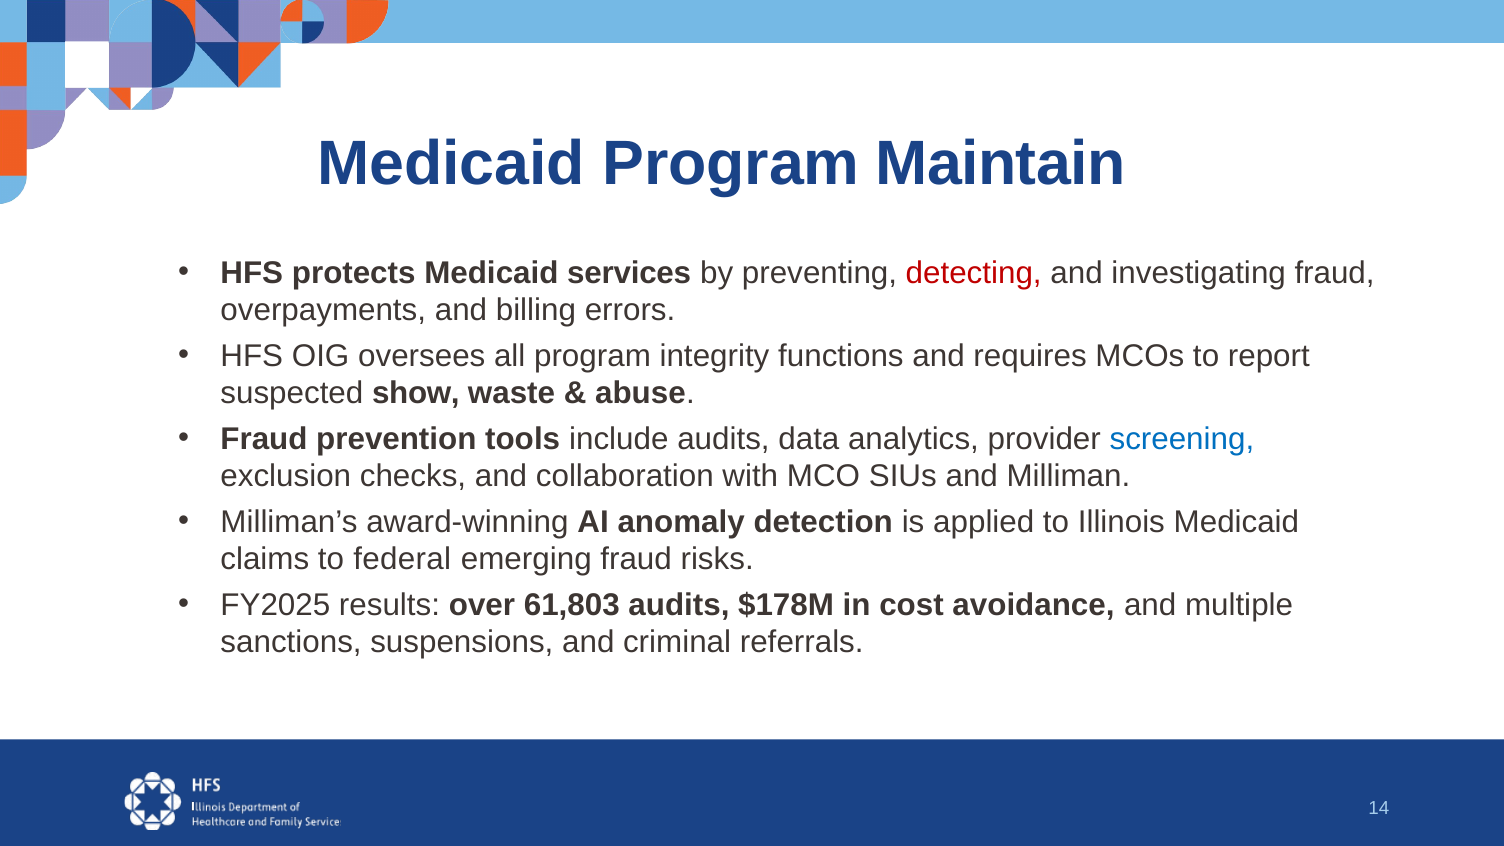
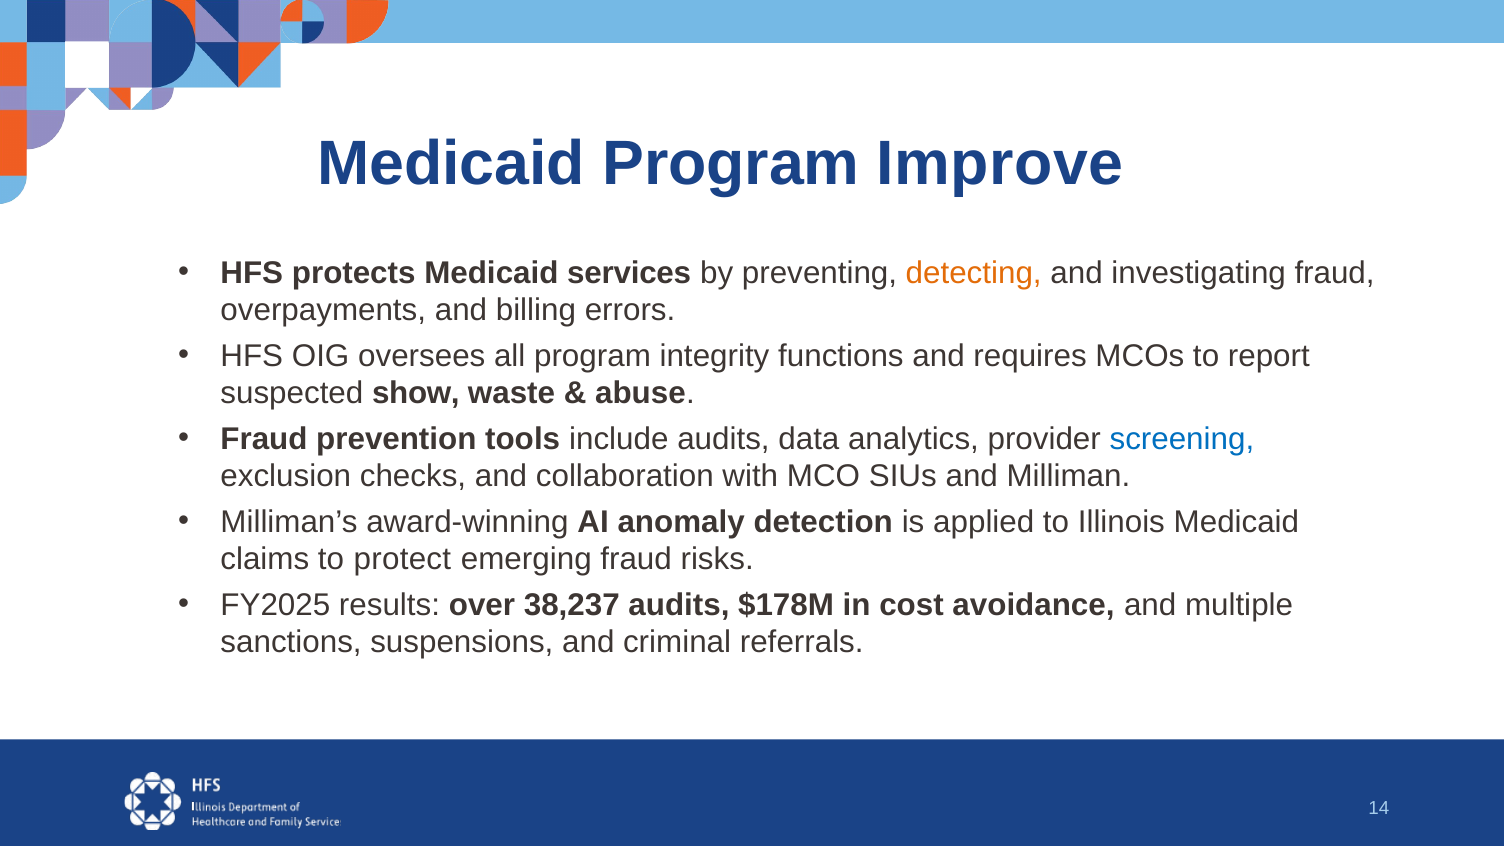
Maintain: Maintain -> Improve (1000, 164)
detecting colour: red -> orange (974, 273)
federal: federal -> protect (402, 560)
61,803: 61,803 -> 38,237 (572, 605)
